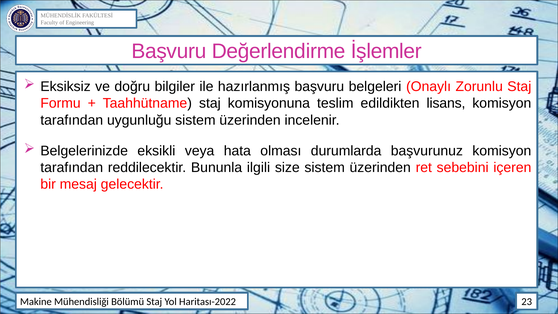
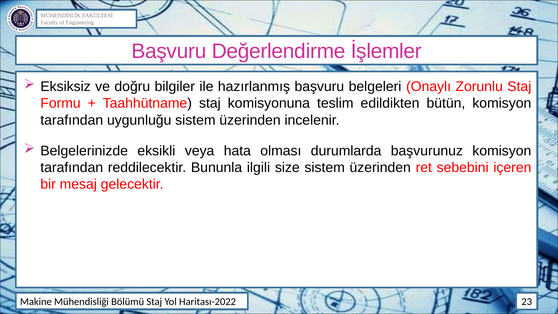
lisans: lisans -> bütün (446, 103)
